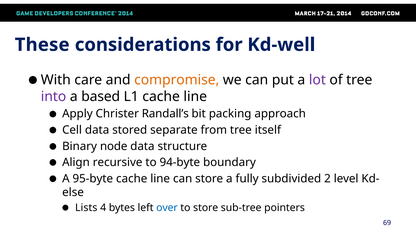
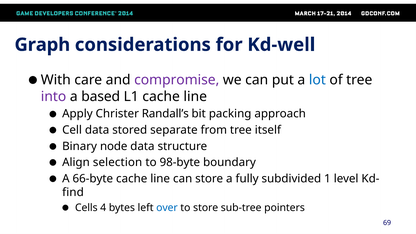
These: These -> Graph (42, 45)
compromise colour: orange -> purple (177, 80)
lot colour: purple -> blue (317, 80)
recursive: recursive -> selection (118, 162)
94-byte: 94-byte -> 98-byte (180, 162)
95-byte: 95-byte -> 66-byte (93, 179)
2: 2 -> 1 (327, 179)
else: else -> find (73, 192)
Lists: Lists -> Cells (86, 208)
